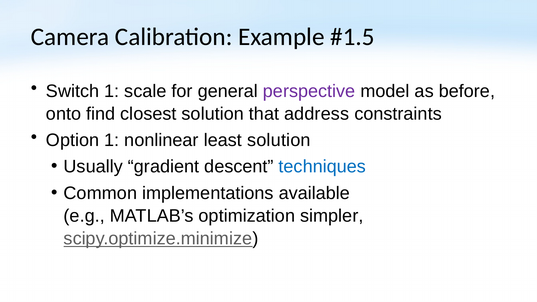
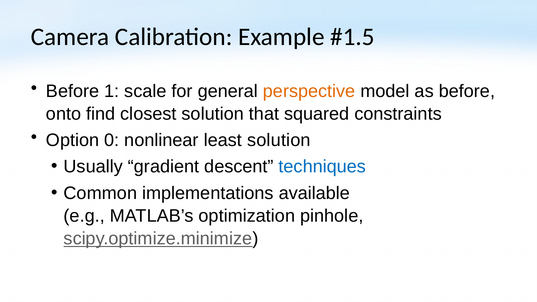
Switch: Switch -> Before (73, 91)
perspective colour: purple -> orange (309, 91)
address: address -> squared (317, 114)
Option 1: 1 -> 0 (112, 140)
simpler: simpler -> pinhole (332, 216)
